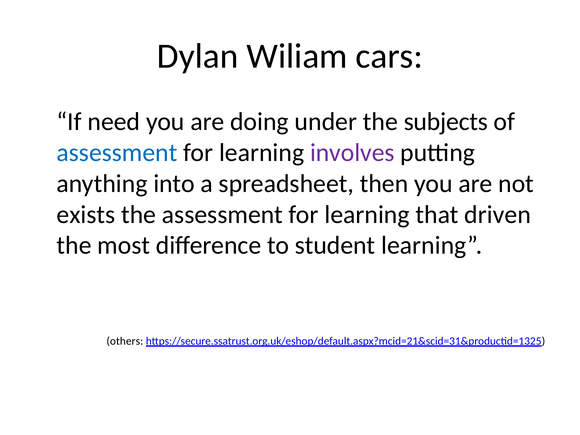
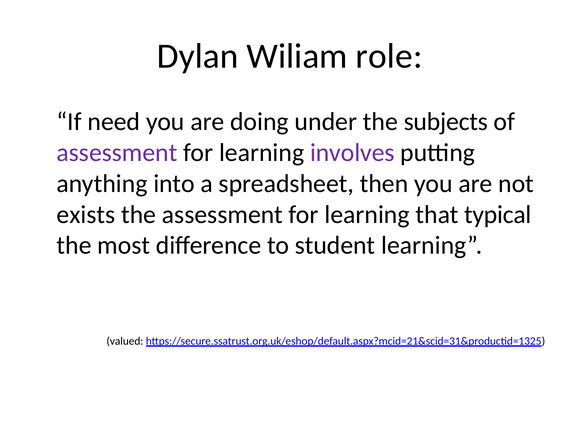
cars: cars -> role (389, 56)
assessment colour: blue -> purple (117, 153)
driven: driven -> typical (498, 214)
others: others -> valued (125, 341)
